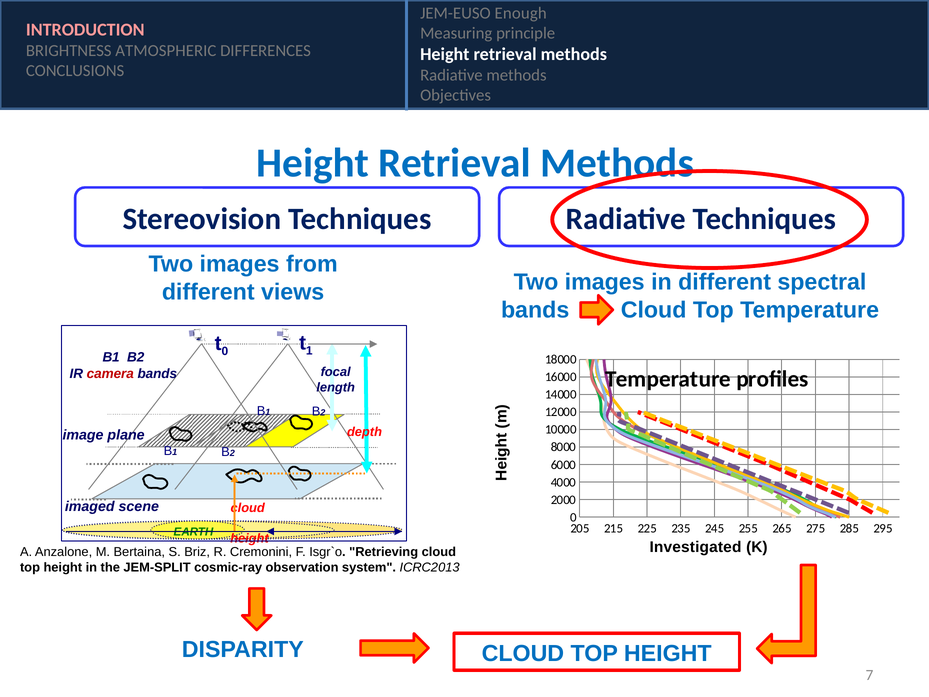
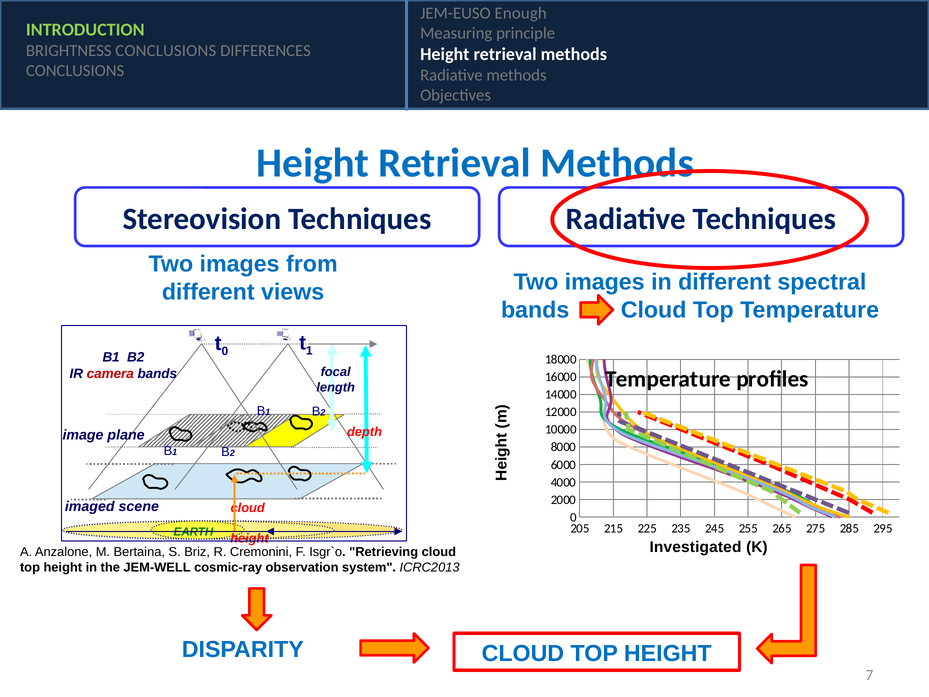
INTRODUCTION colour: pink -> light green (85, 30)
BRIGHTNESS ATMOSPHERIC: ATMOSPHERIC -> CONCLUSIONS (166, 51)
JEM-SPLIT: JEM-SPLIT -> JEM-WELL (157, 567)
